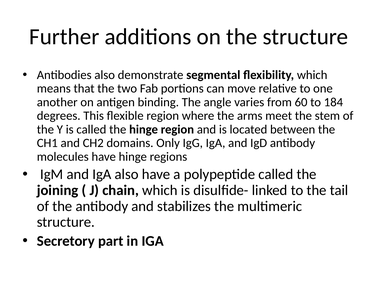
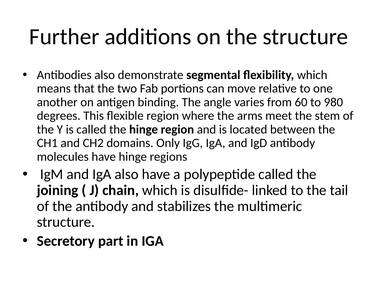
184: 184 -> 980 (333, 102)
